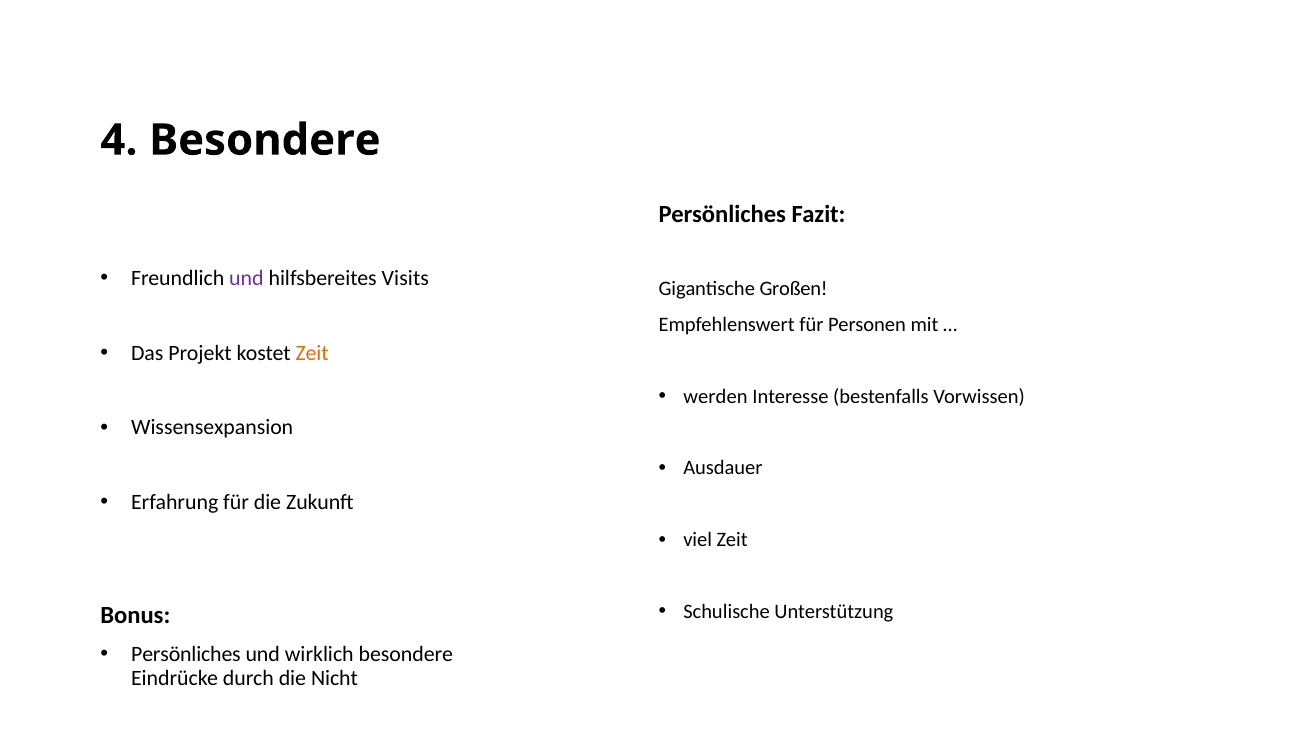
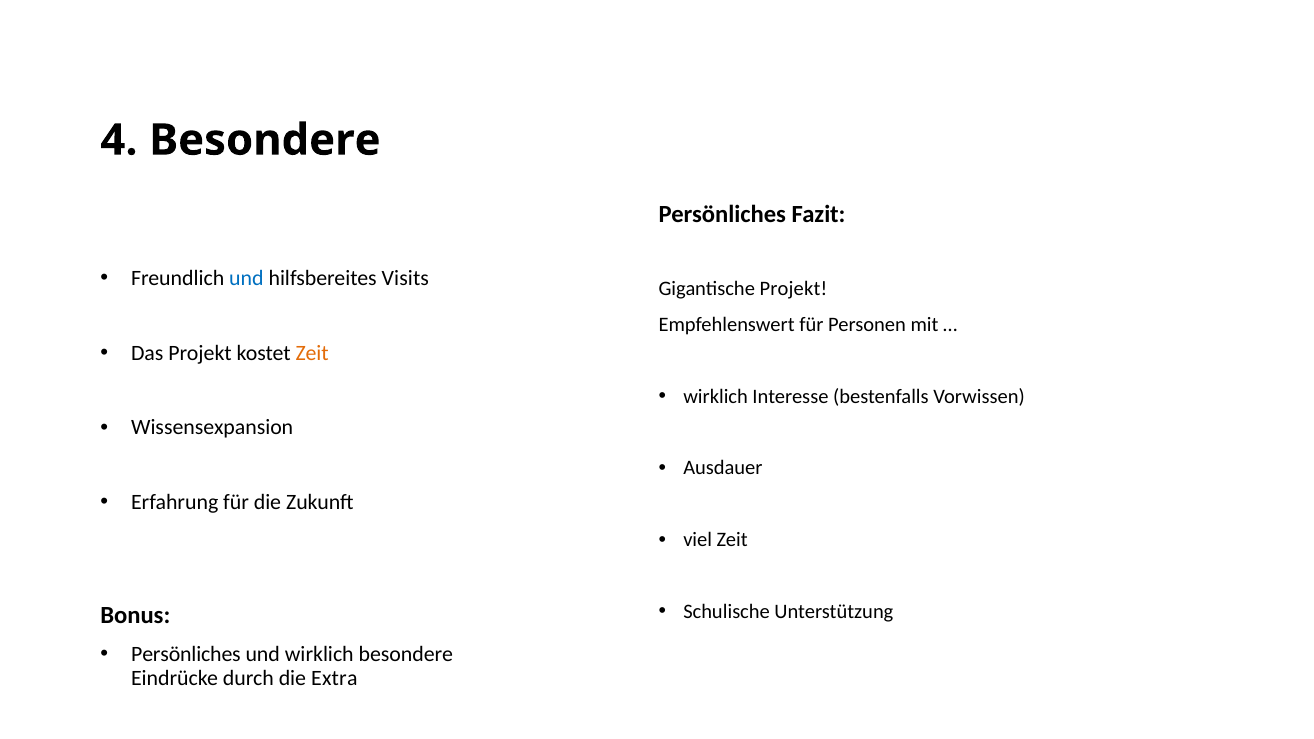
und colour: purple -> blue (246, 278)
Gigantische Großen: Großen -> Projekt (793, 289)
werden: werden -> wirklich (716, 396)
Nicht: Nicht -> Extra (334, 678)
